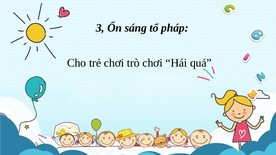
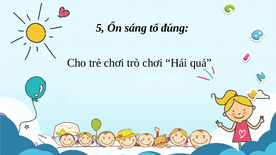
3: 3 -> 5 (100, 28)
pháp: pháp -> đúng (175, 28)
